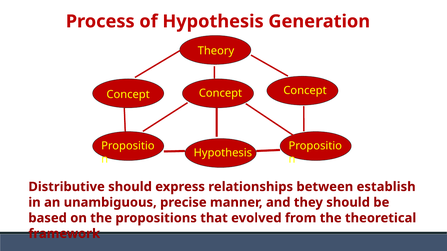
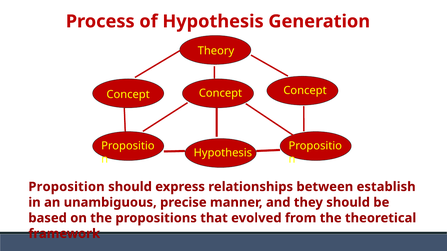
Distributive: Distributive -> Proposition (66, 187)
